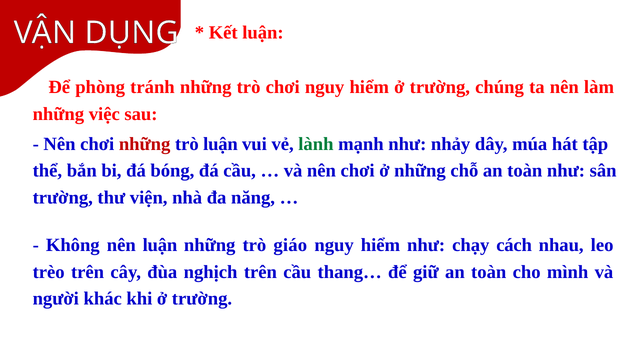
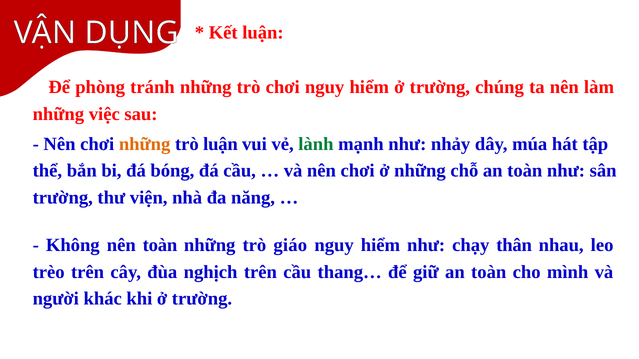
những colour: red -> orange (145, 144)
nên luận: luận -> toàn (160, 245)
cách: cách -> thân (514, 245)
